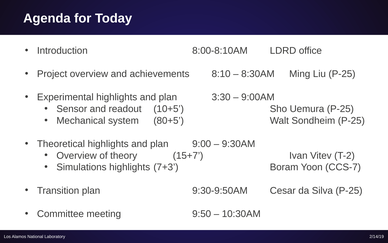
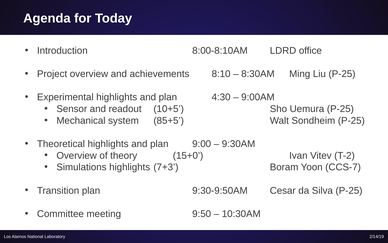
3:30: 3:30 -> 4:30 (221, 97)
80+5: 80+5 -> 85+5 (169, 120)
15+7: 15+7 -> 15+0 (188, 155)
